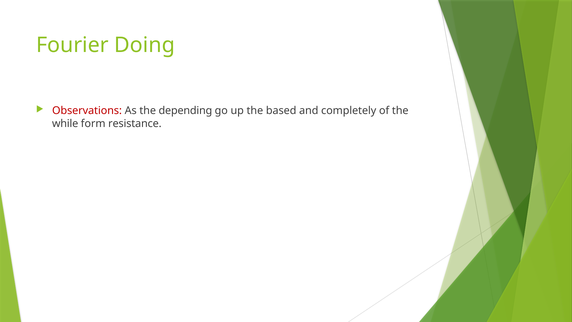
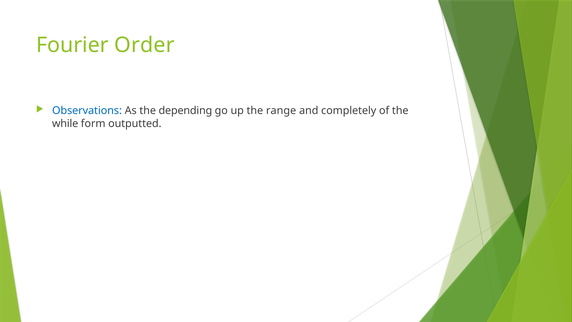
Doing: Doing -> Order (145, 45)
Observations colour: red -> blue (87, 111)
based: based -> range (281, 111)
resistance: resistance -> outputted (135, 124)
